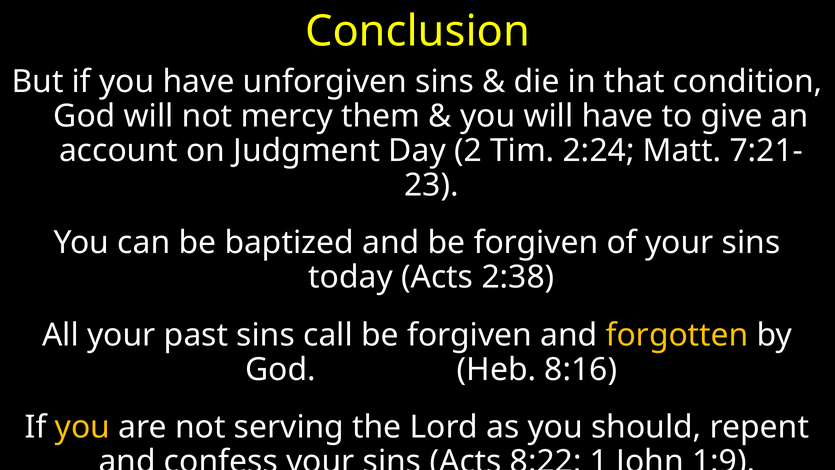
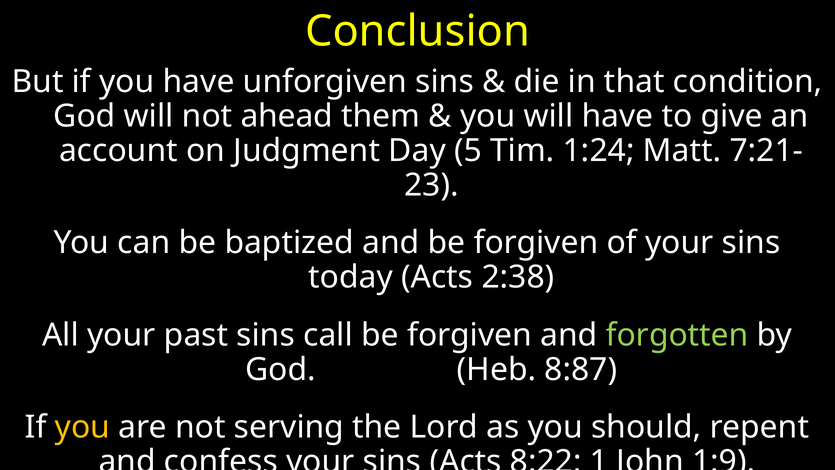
mercy: mercy -> ahead (287, 116)
2: 2 -> 5 (468, 151)
2:24: 2:24 -> 1:24 (599, 151)
forgotten colour: yellow -> light green (677, 335)
8:16: 8:16 -> 8:87 (581, 369)
